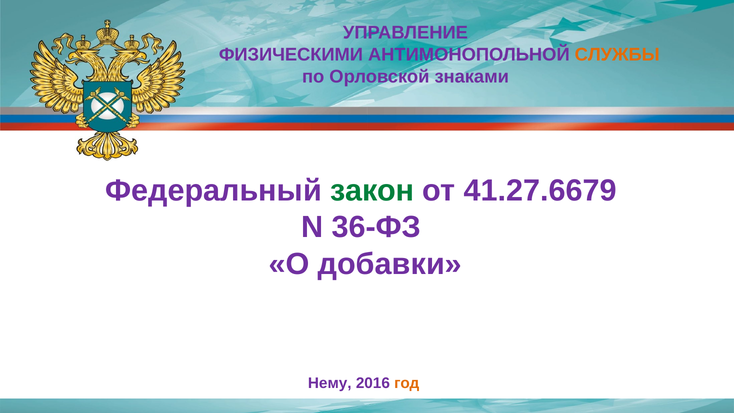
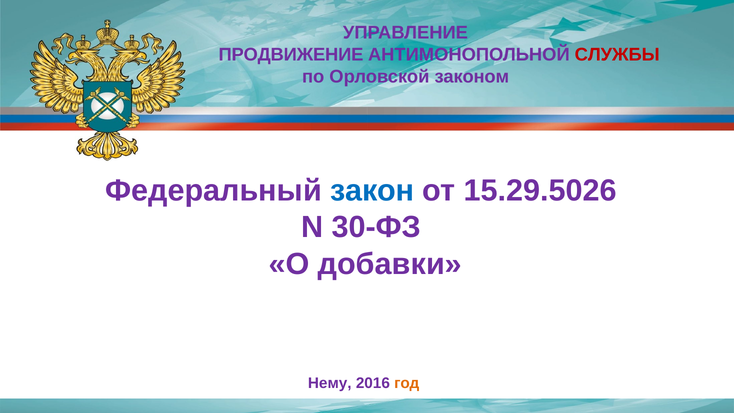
ФИЗИЧЕСКИМИ: ФИЗИЧЕСКИМИ -> ПРОДВИЖЕНИЕ (291, 55)
СЛУЖБЫ colour: orange -> red (617, 55)
знаками: знаками -> законом (472, 77)
закон colour: green -> blue (372, 191)
41.27.6679: 41.27.6679 -> 15.29.5026 (540, 191)
36-ФЗ: 36-ФЗ -> 30-ФЗ (376, 227)
